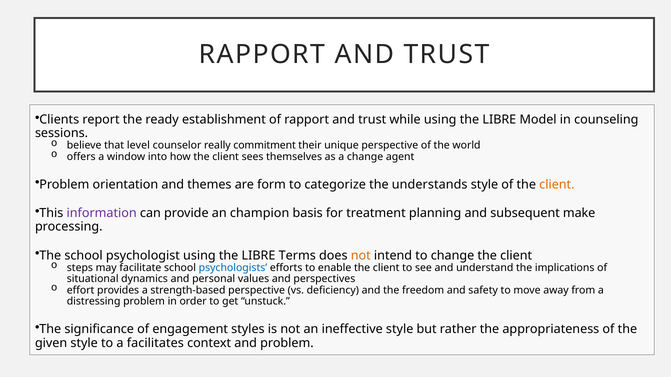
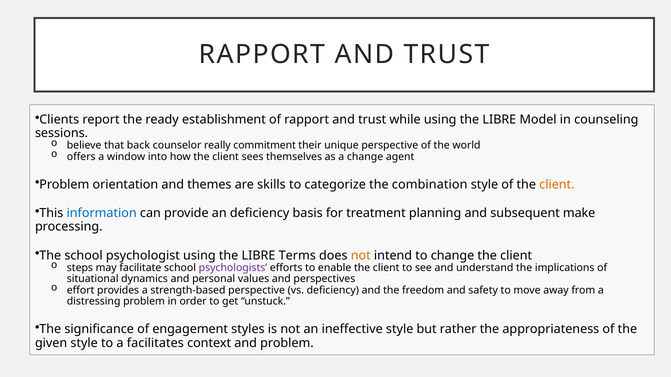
level: level -> back (138, 146)
form: form -> skills (271, 185)
understands: understands -> combination (430, 185)
information colour: purple -> blue (102, 213)
an champion: champion -> deficiency (260, 213)
psychologists colour: blue -> purple (233, 268)
